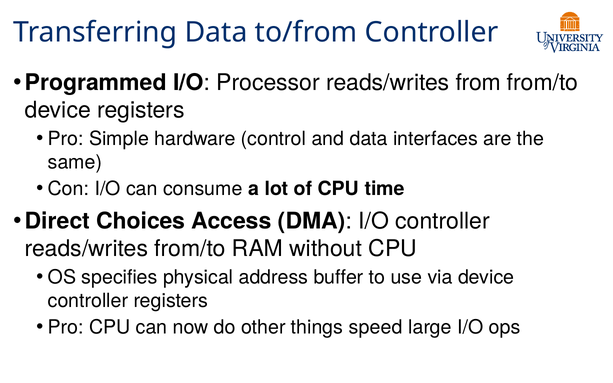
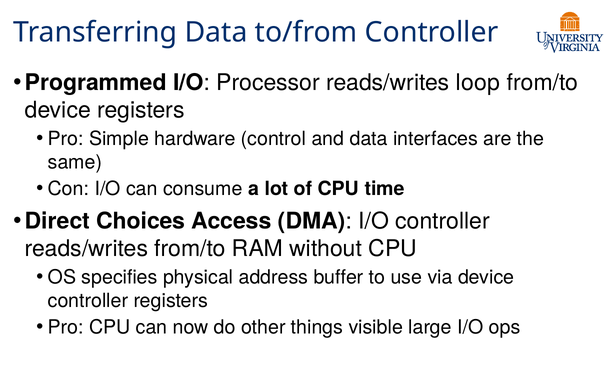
from: from -> loop (478, 83)
speed: speed -> visible (376, 327)
